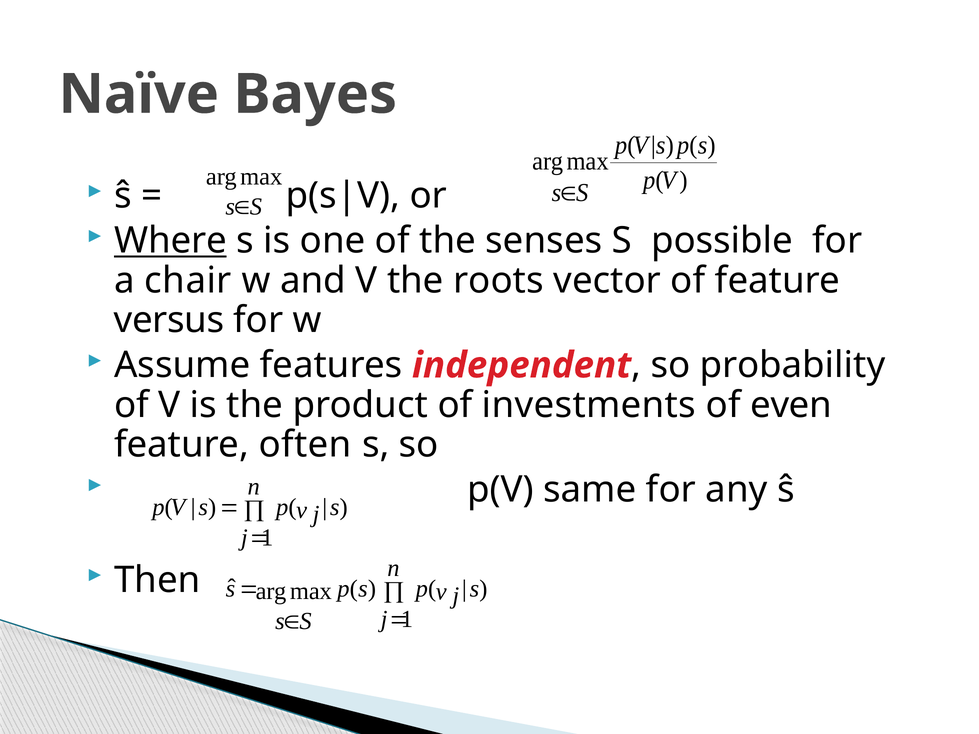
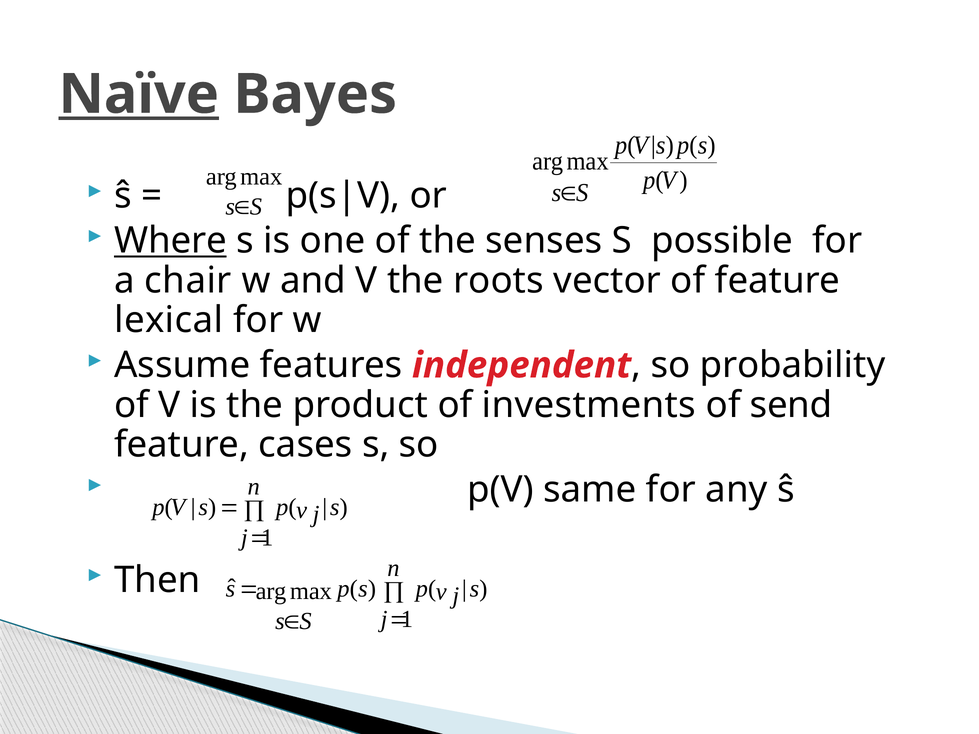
Naïve underline: none -> present (139, 94)
versus: versus -> lexical (169, 320)
even: even -> send (791, 405)
often: often -> cases (305, 445)
